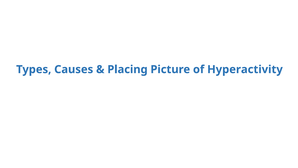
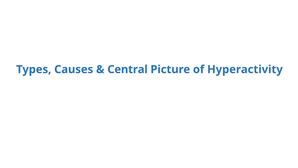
Placing: Placing -> Central (128, 69)
